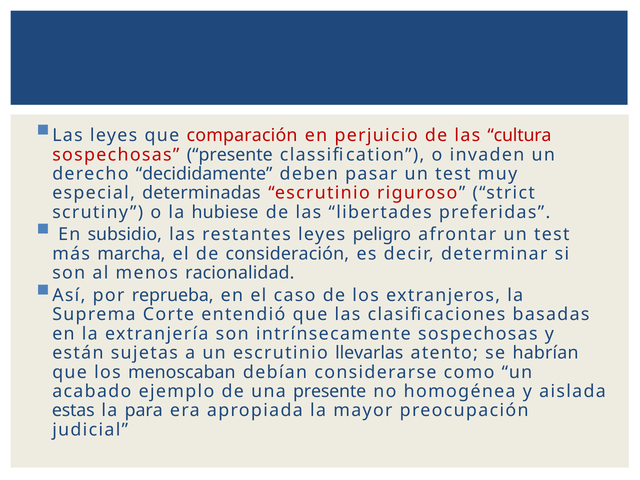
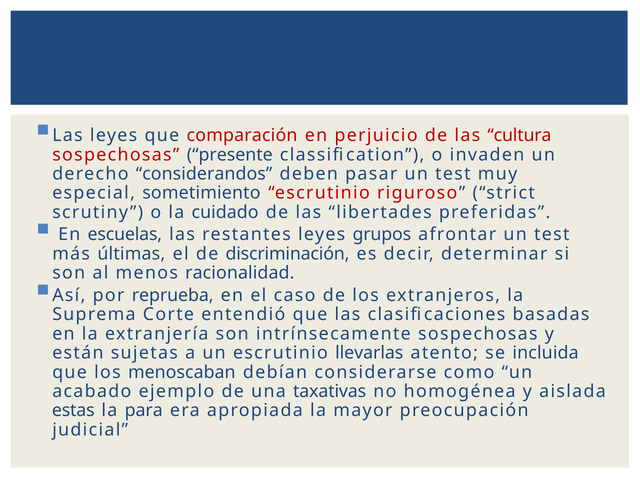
decididamente: decididamente -> considerandos (204, 174)
determinadas: determinadas -> sometimiento (201, 193)
hubiese: hubiese -> cuidado (225, 212)
subsidio: subsidio -> escuelas (125, 235)
peligro: peligro -> grupos (382, 235)
marcha: marcha -> últimas (131, 254)
consideración: consideración -> discriminación (287, 254)
habrían: habrían -> incluida (546, 353)
una presente: presente -> taxativas (330, 391)
